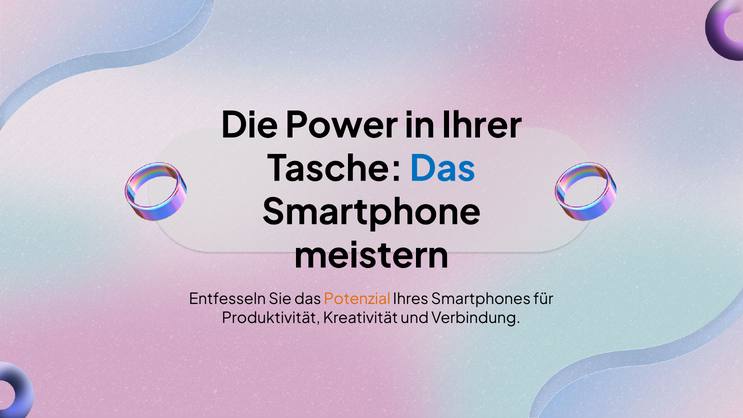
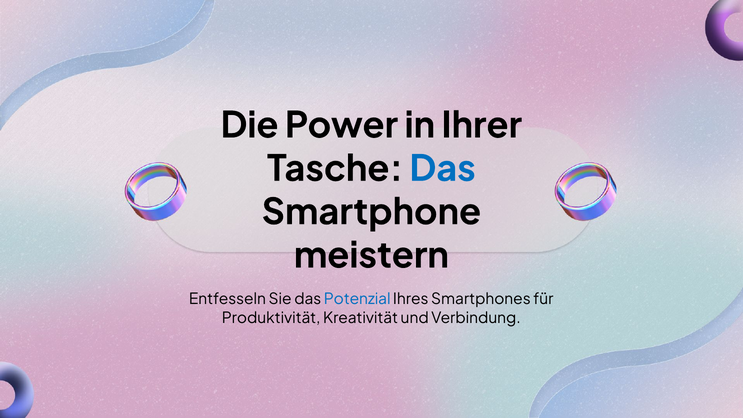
Potenzial colour: orange -> blue (357, 299)
